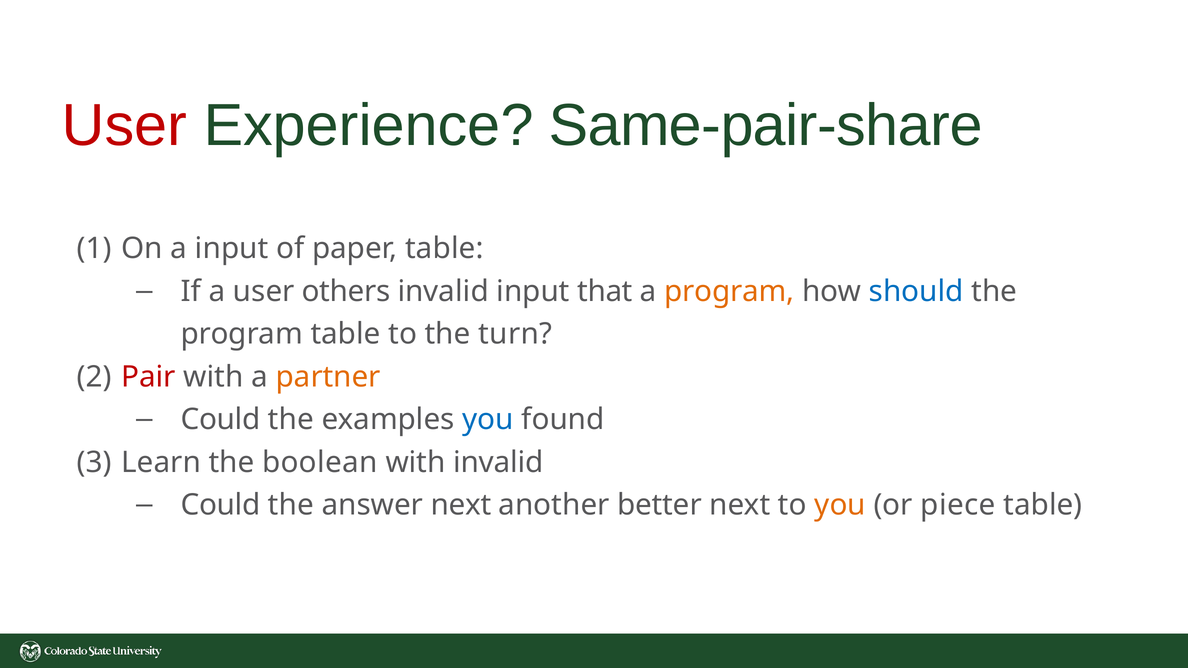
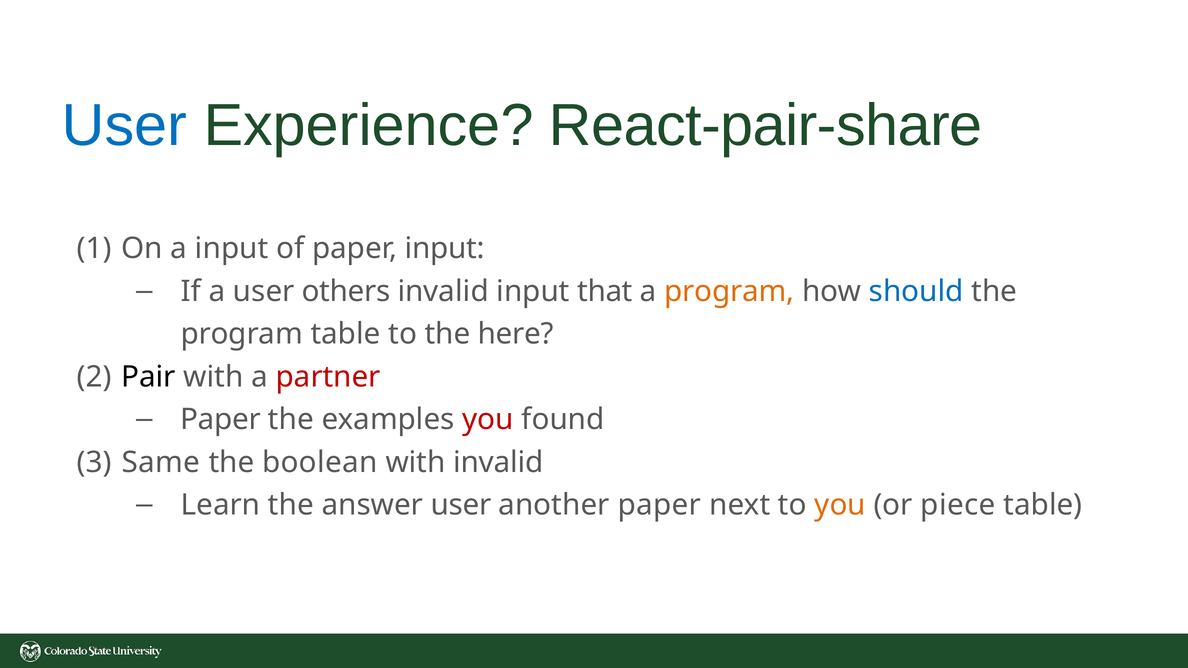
User colour: red -> blue (125, 126)
Same-pair-share: Same-pair-share -> React-pair-share (766, 126)
paper table: table -> input (445, 249)
turn: turn -> here (516, 334)
Pair colour: red -> black (149, 377)
partner colour: orange -> red (328, 377)
Could: Could -> Paper (221, 420)
you colour: blue -> red (488, 420)
Learn: Learn -> Same (161, 463)
Could: Could -> Learn (221, 505)
answer next: next -> user (461, 505)
another better: better -> paper (659, 505)
